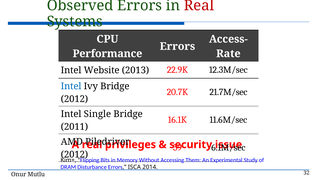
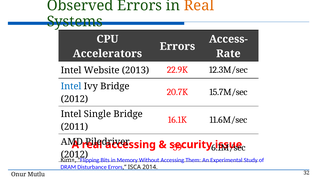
Real colour: red -> orange (199, 6)
Performance: Performance -> Accelerators (107, 54)
21.7M/sec: 21.7M/sec -> 15.7M/sec (228, 92)
privileges: privileges -> accessing (130, 145)
